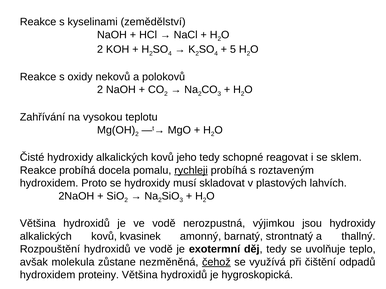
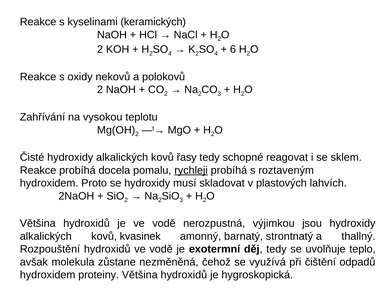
zemědělství: zemědělství -> keramických (153, 22)
5: 5 -> 6 (233, 49)
jeho: jeho -> řasy (187, 158)
čehož underline: present -> none (216, 262)
